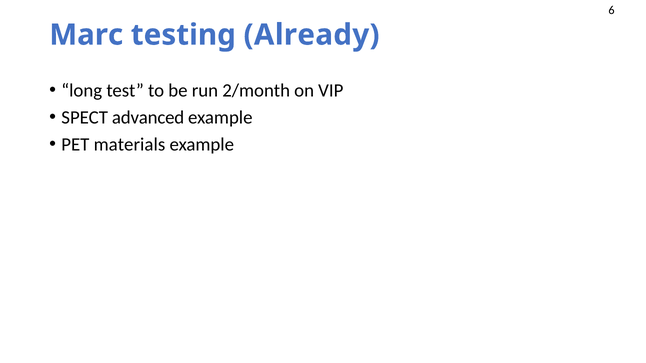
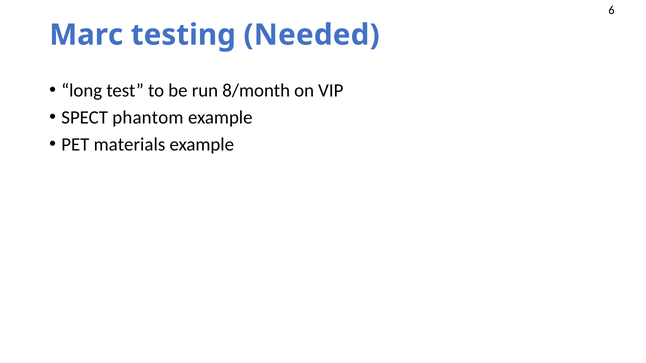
Already: Already -> Needed (312, 35)
2/month: 2/month -> 8/month (256, 91)
advanced: advanced -> phantom (148, 118)
